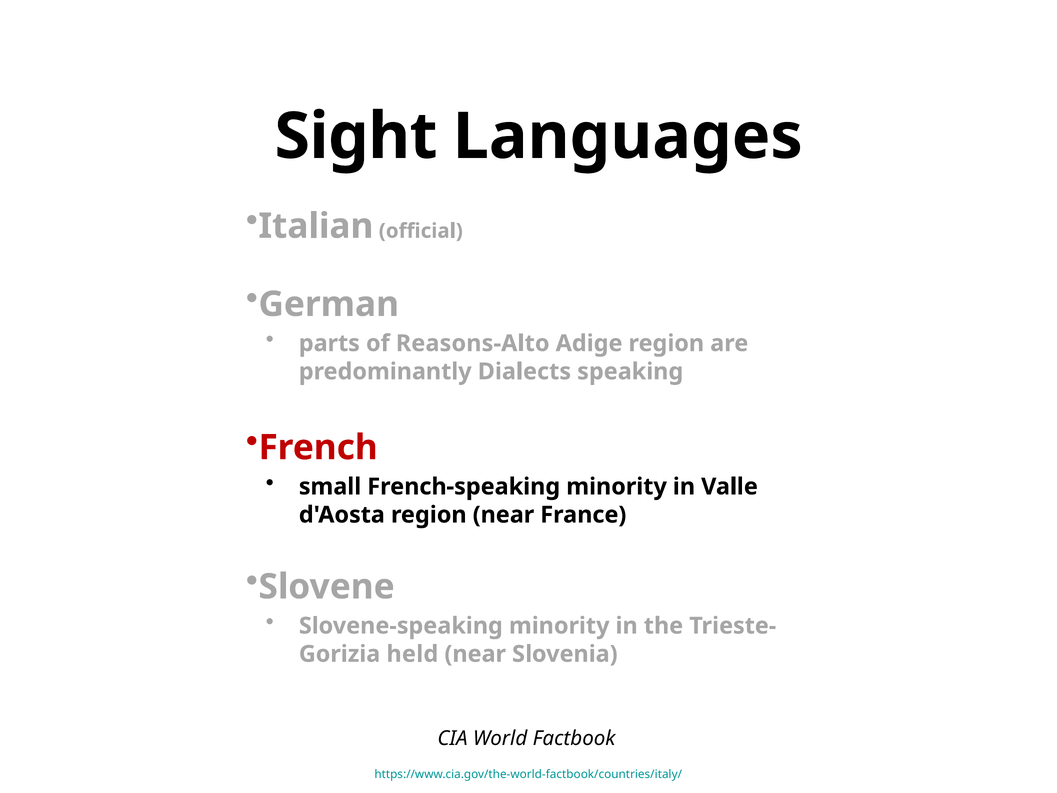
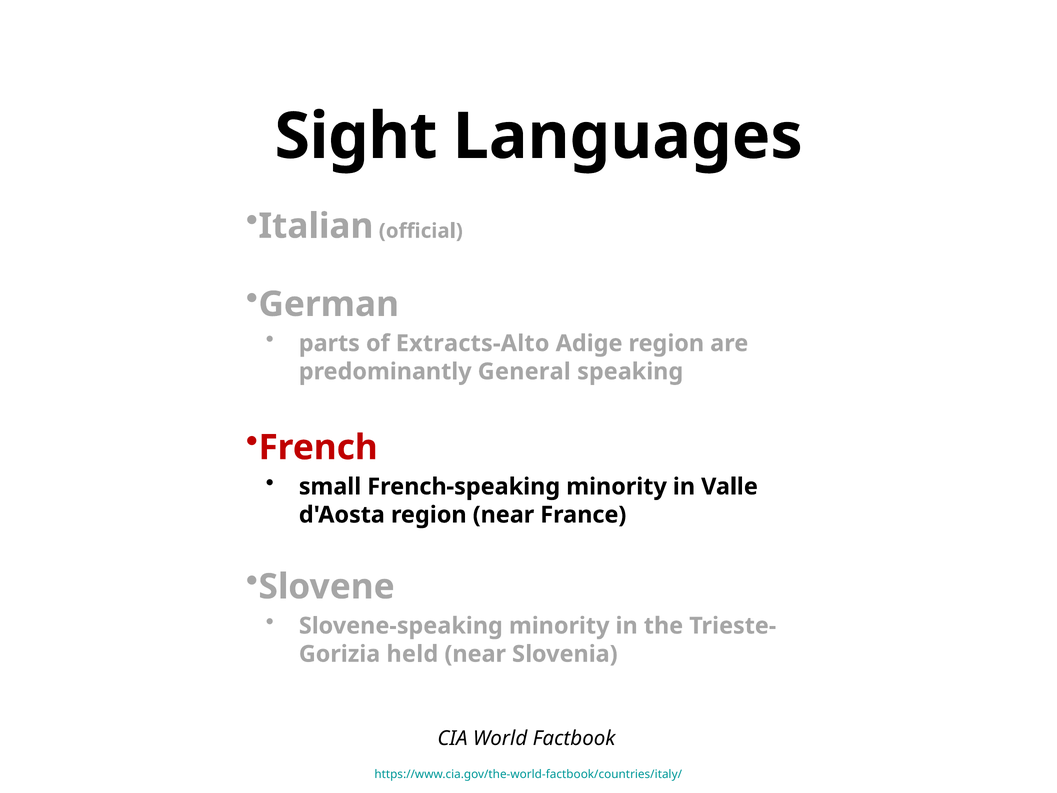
Reasons-Alto: Reasons-Alto -> Extracts-Alto (473, 343)
Dialects: Dialects -> General (524, 371)
